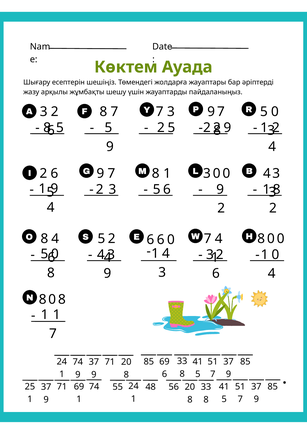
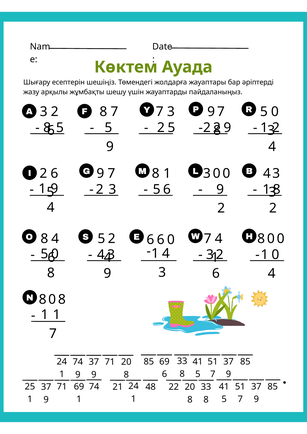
55: 55 -> 21 (118, 387)
48 56: 56 -> 22 (174, 387)
